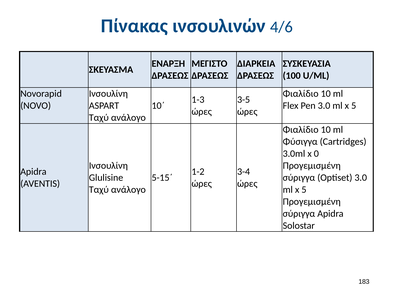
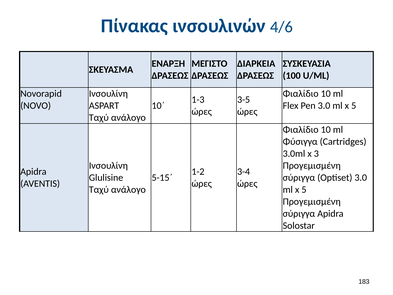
0: 0 -> 3 (316, 154)
